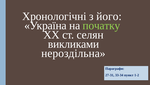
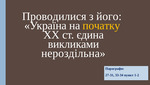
Хронологічні: Хронологічні -> Проводилися (54, 16)
початку colour: light green -> yellow (101, 25)
селян: селян -> єдина (90, 35)
